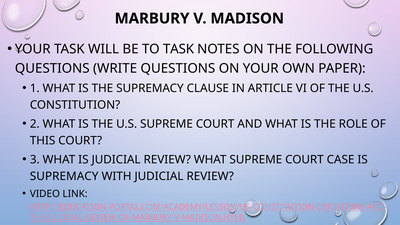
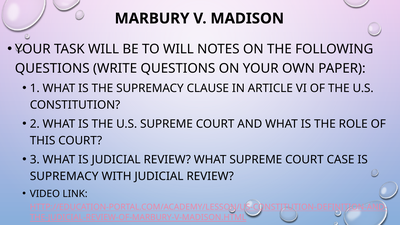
TO TASK: TASK -> WILL (178, 49)
